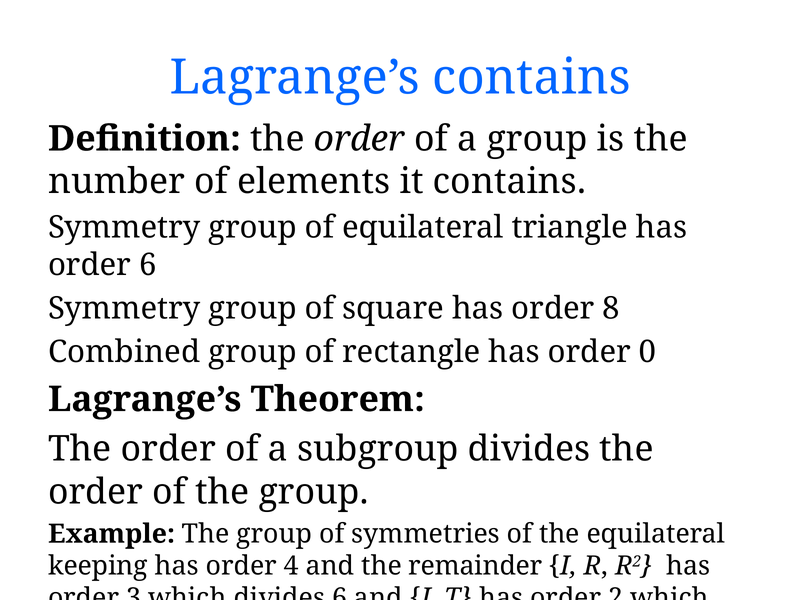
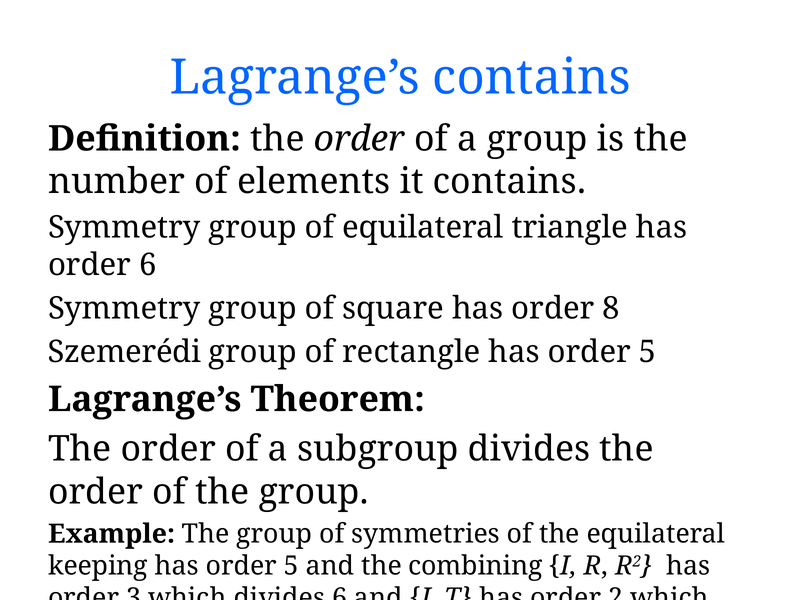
Combined: Combined -> Szemerédi (124, 352)
rectangle has order 0: 0 -> 5 (648, 352)
4: 4 -> 5 (291, 567)
remainder: remainder -> combining (475, 567)
